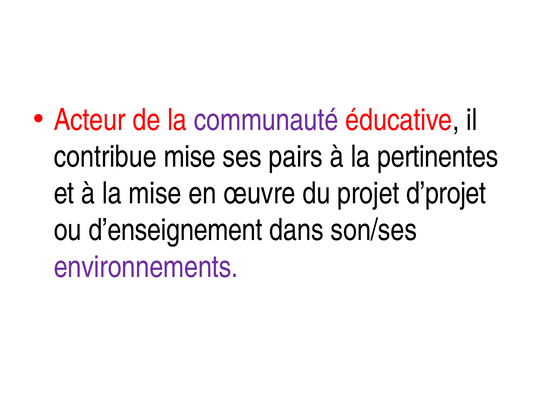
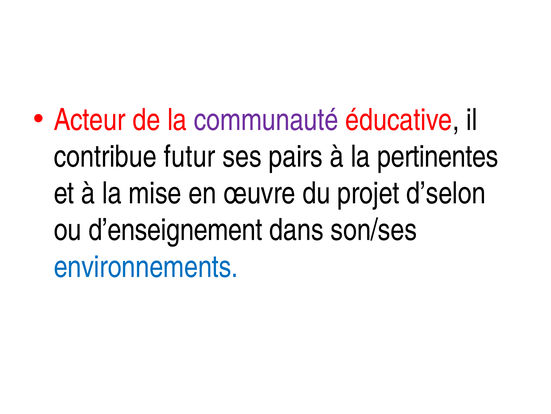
contribue mise: mise -> futur (190, 156)
d’projet: d’projet -> d’selon (446, 193)
environnements colour: purple -> blue (146, 266)
